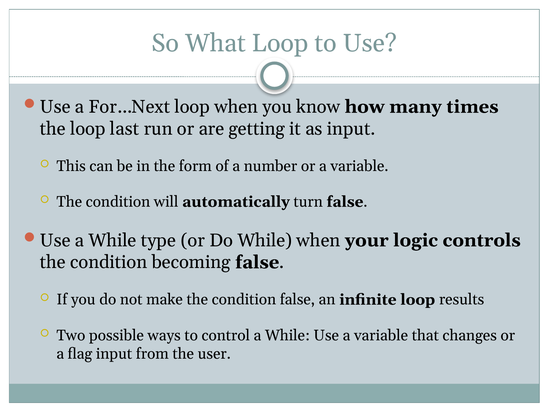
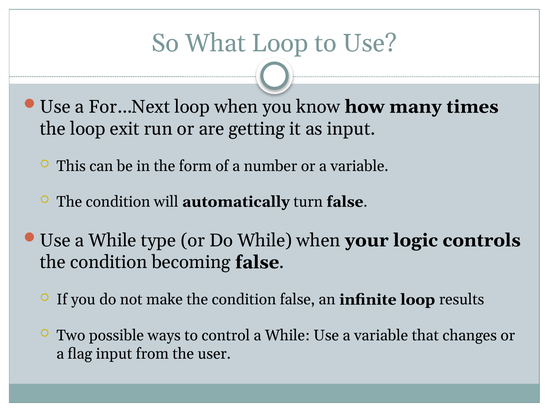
last: last -> exit (125, 129)
